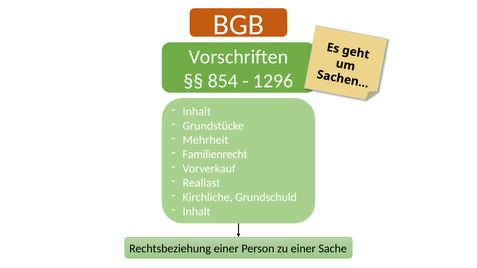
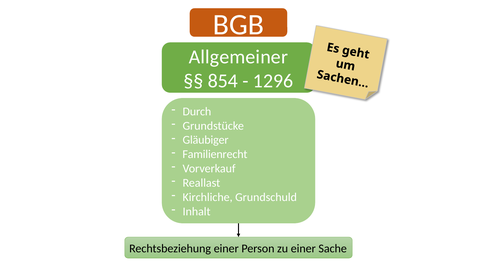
Vorschriften: Vorschriften -> Allgemeiner (238, 57)
Inhalt: Inhalt -> Durch (197, 112)
Mehrheit: Mehrheit -> Gläubiger (206, 140)
